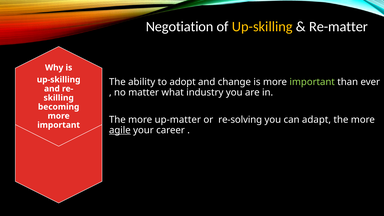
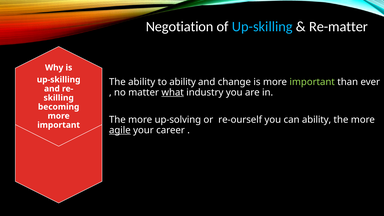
Up-skilling colour: yellow -> light blue (262, 27)
to adopt: adopt -> ability (183, 82)
what underline: none -> present (173, 92)
up-matter: up-matter -> up-solving (178, 120)
re-solving: re-solving -> re-ourself (240, 120)
can adapt: adapt -> ability (317, 120)
